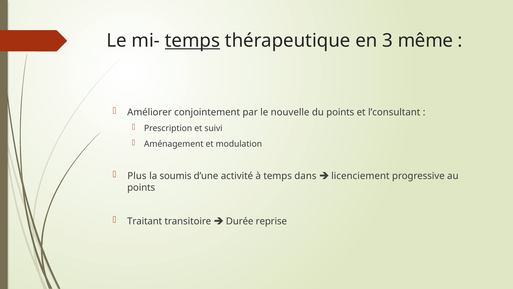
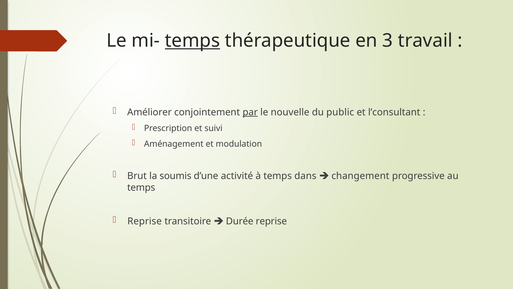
même: même -> travail (425, 41)
par underline: none -> present (250, 112)
du points: points -> public (340, 112)
Plus: Plus -> Brut (137, 176)
licenciement: licenciement -> changement (360, 176)
points: points -> temps (141, 187)
Traitant: Traitant -> Reprise (145, 221)
